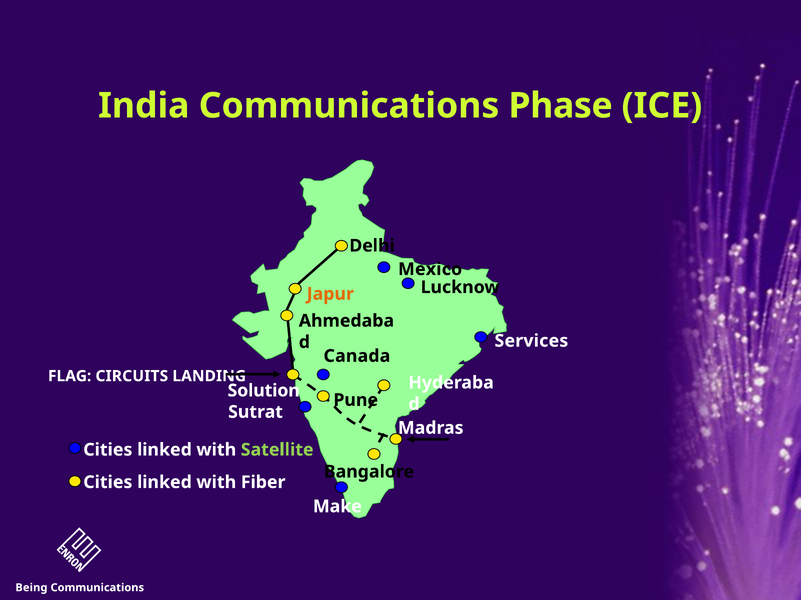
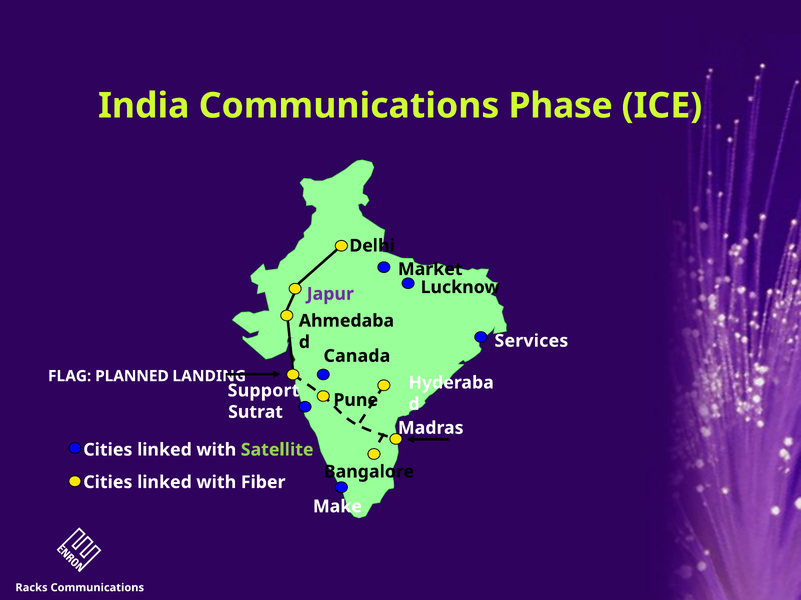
Mexico: Mexico -> Market (430, 270)
Japur colour: orange -> purple (330, 294)
CIRCUITS: CIRCUITS -> PLANNED (132, 377)
Solution: Solution -> Support (263, 391)
Being: Being -> Racks (31, 588)
